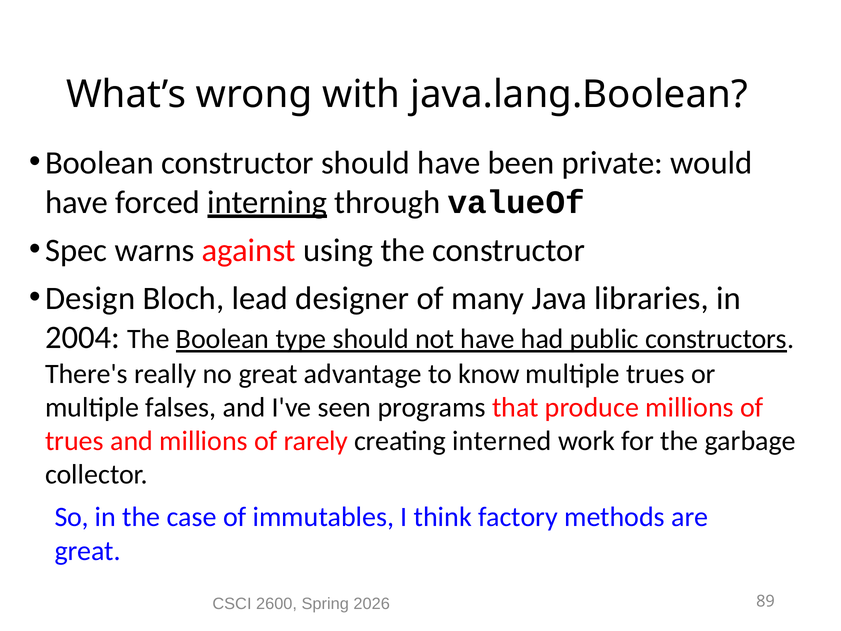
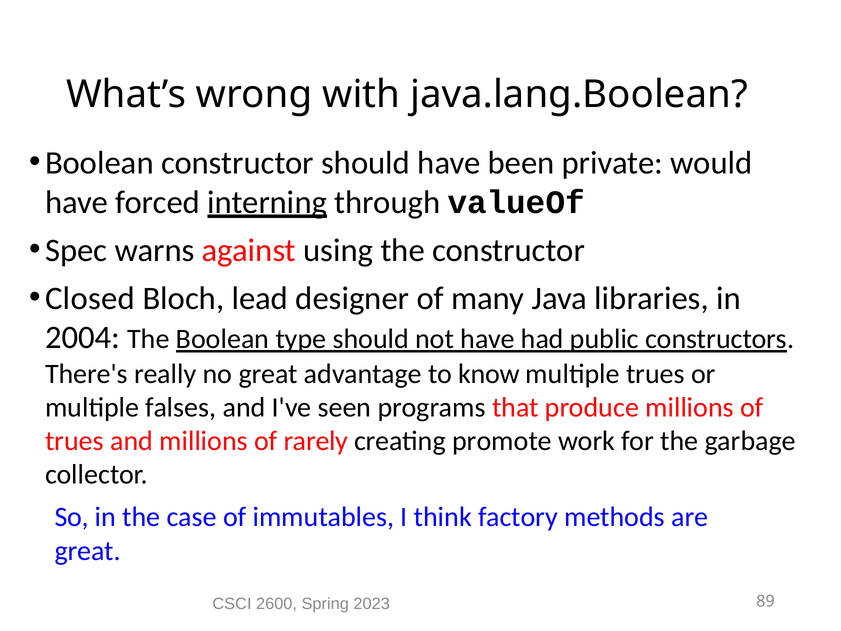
Design: Design -> Closed (90, 298)
interned: interned -> promote (502, 441)
2026: 2026 -> 2023 (372, 604)
